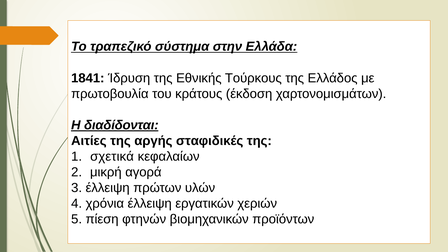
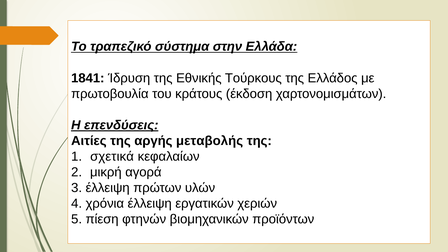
διαδίδονται: διαδίδονται -> επενδύσεις (121, 125)
σταφιδικές: σταφιδικές -> μεταβολής (210, 141)
